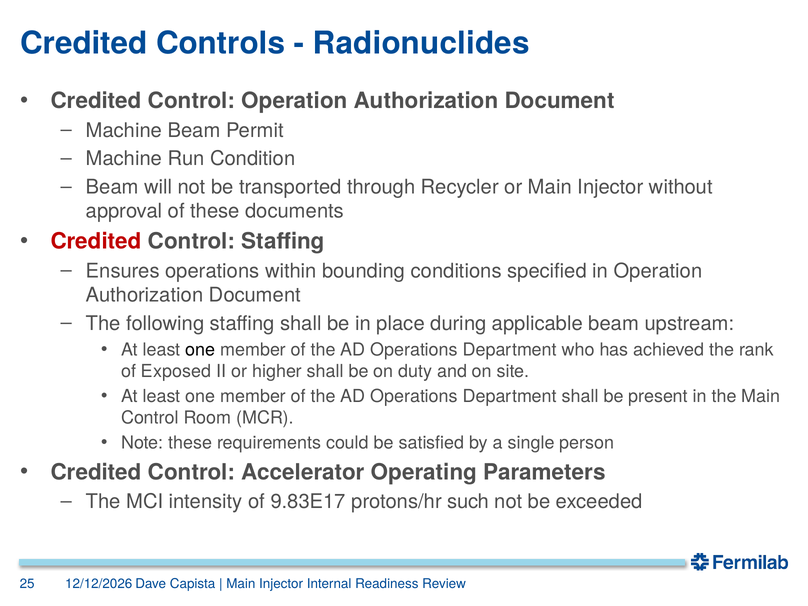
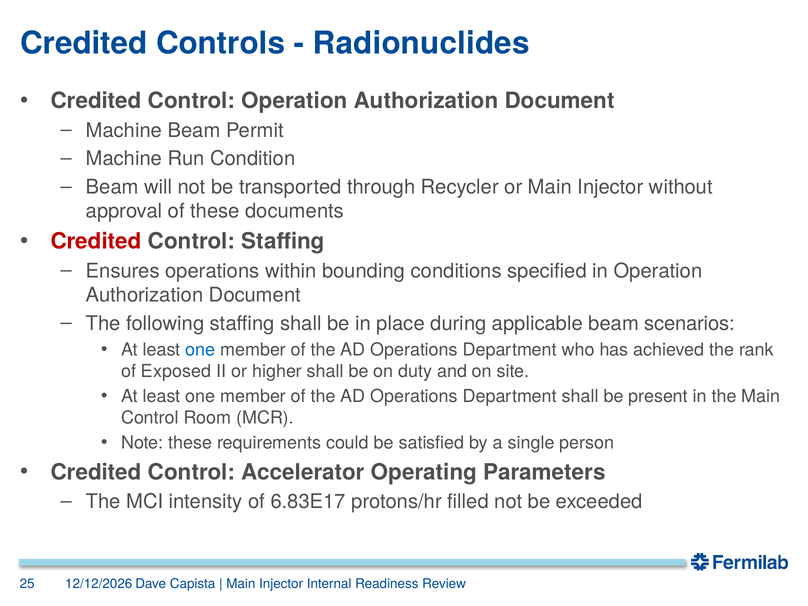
upstream: upstream -> scenarios (690, 323)
one colour: black -> blue (200, 350)
9.83E17: 9.83E17 -> 6.83E17 (308, 502)
such: such -> filled (468, 502)
